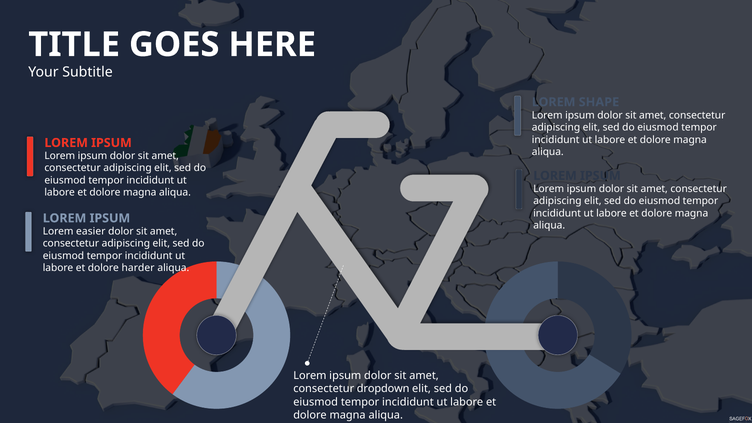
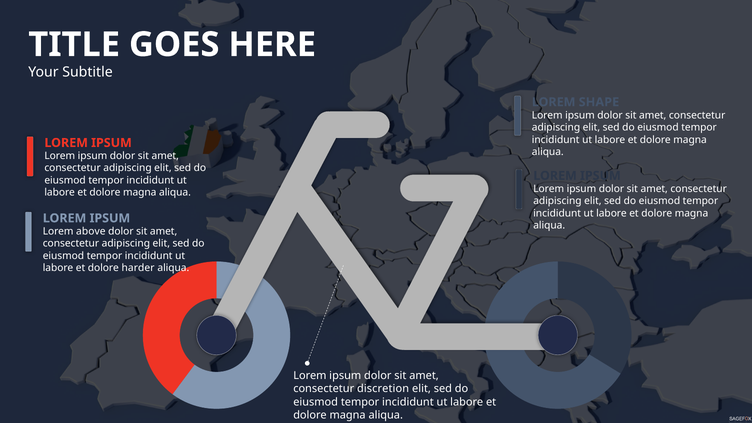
easier: easier -> above (91, 231)
dropdown: dropdown -> discretion (383, 389)
